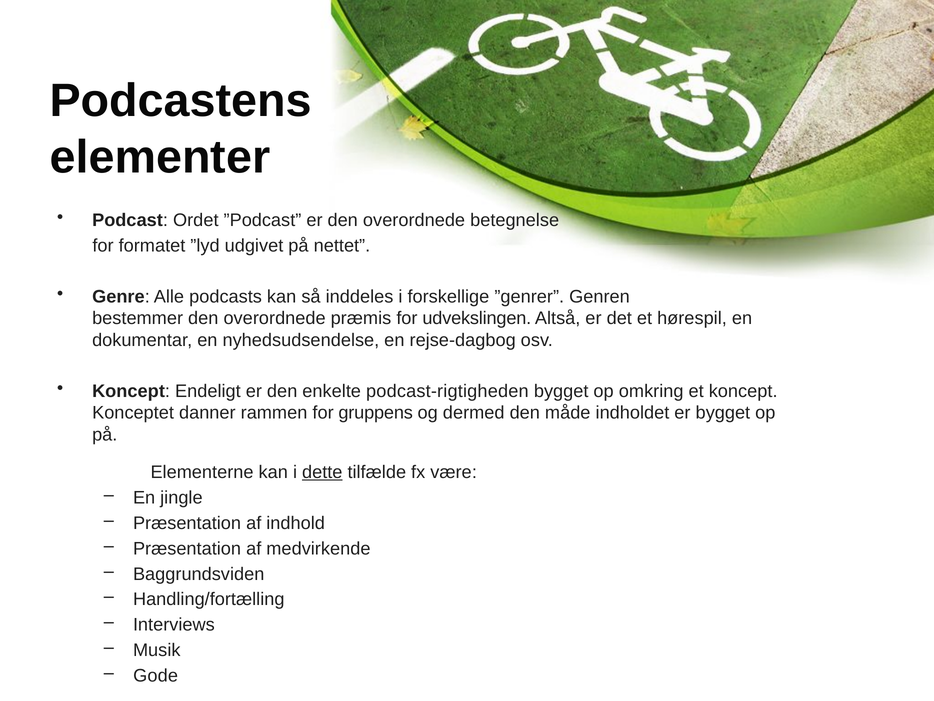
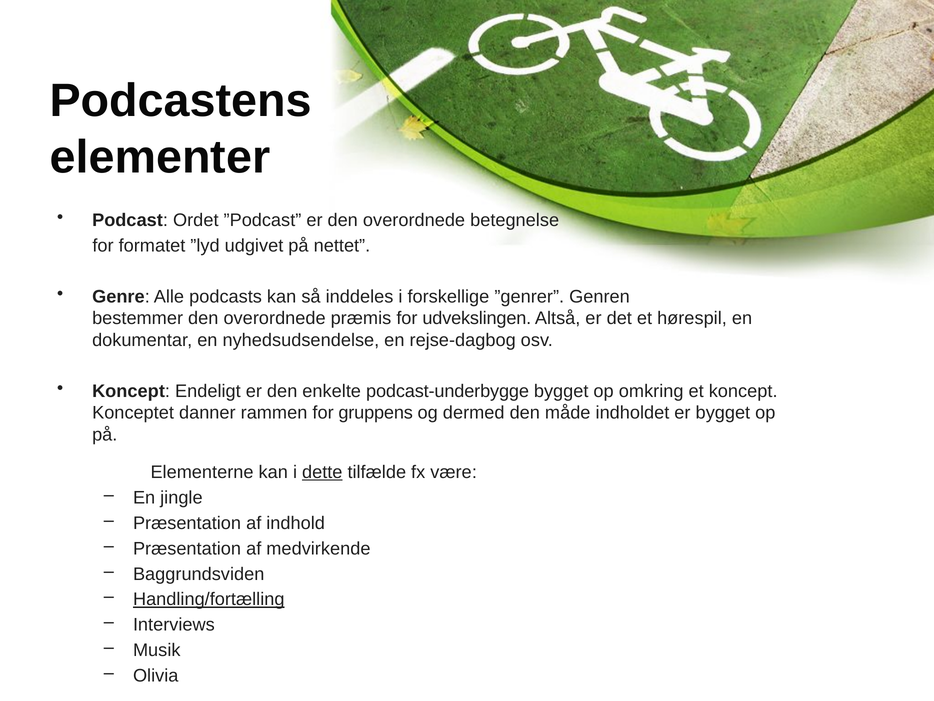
podcast-rigtigheden: podcast-rigtigheden -> podcast-underbygge (448, 391)
Handling/fortælling underline: none -> present (209, 599)
Gode: Gode -> Olivia (156, 675)
